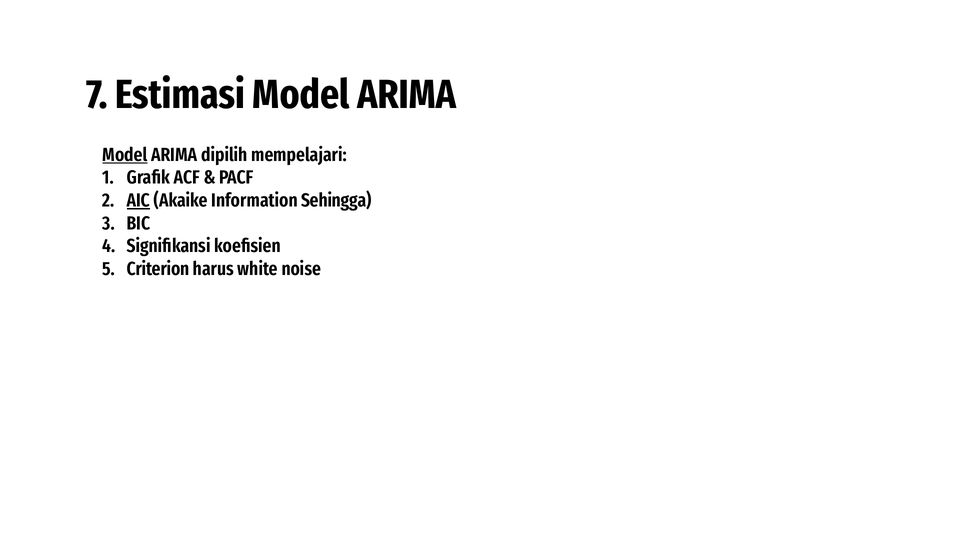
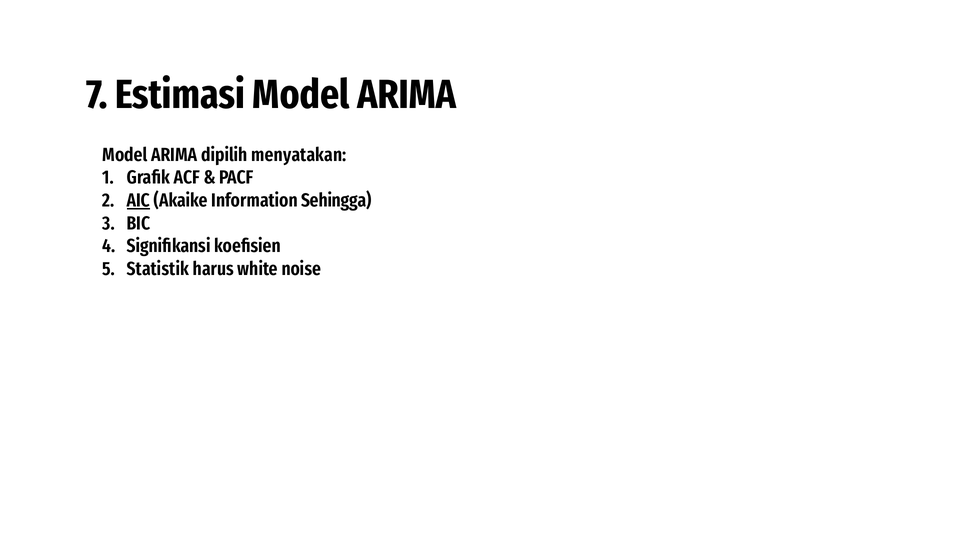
Model underline: present -> none (125, 155)
mempelajari: mempelajari -> menyatakan (299, 155)
Criterion: Criterion -> Statistik (158, 269)
